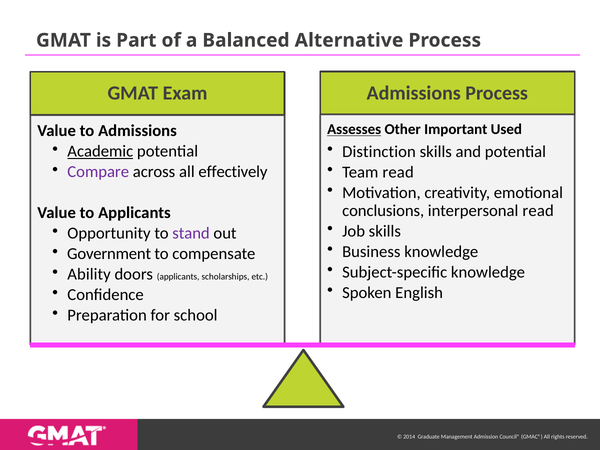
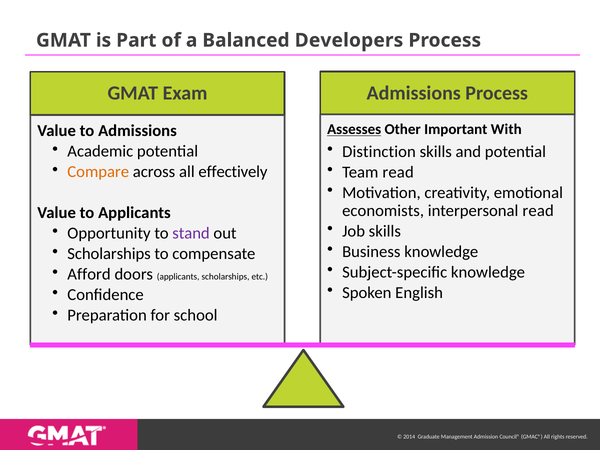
Alternative: Alternative -> Developers (349, 40)
Used: Used -> With (506, 129)
Academic underline: present -> none (100, 151)
Compare colour: purple -> orange (98, 172)
conclusions: conclusions -> economists (383, 211)
Government: Government -> Scholarships (109, 254)
Ability: Ability -> Afford (89, 274)
